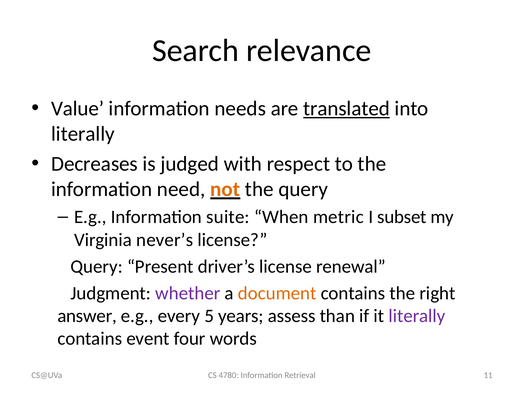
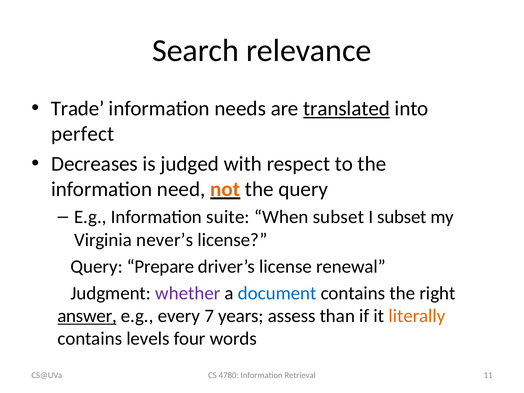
Value: Value -> Trade (78, 108)
literally: literally -> perfect (83, 134)
When metric: metric -> subset (338, 217)
Present: Present -> Prepare (160, 267)
document colour: orange -> blue (277, 293)
answer underline: none -> present (87, 316)
5: 5 -> 7 (209, 316)
literally colour: purple -> orange (417, 316)
event: event -> levels (148, 339)
